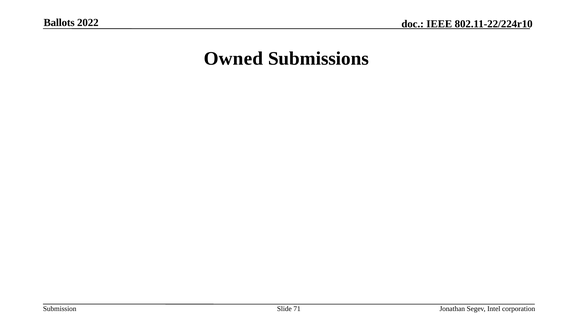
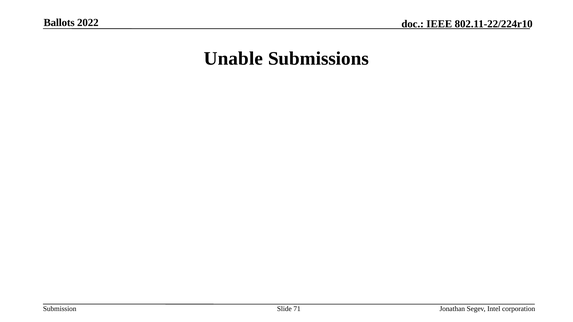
Owned: Owned -> Unable (233, 59)
